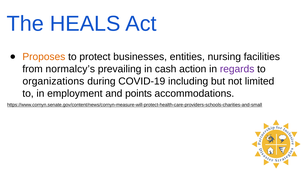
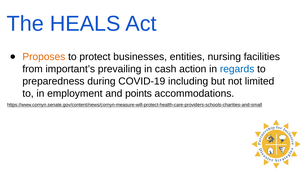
normalcy’s: normalcy’s -> important’s (70, 69)
regards colour: purple -> blue (237, 69)
organizations: organizations -> preparedness (53, 81)
